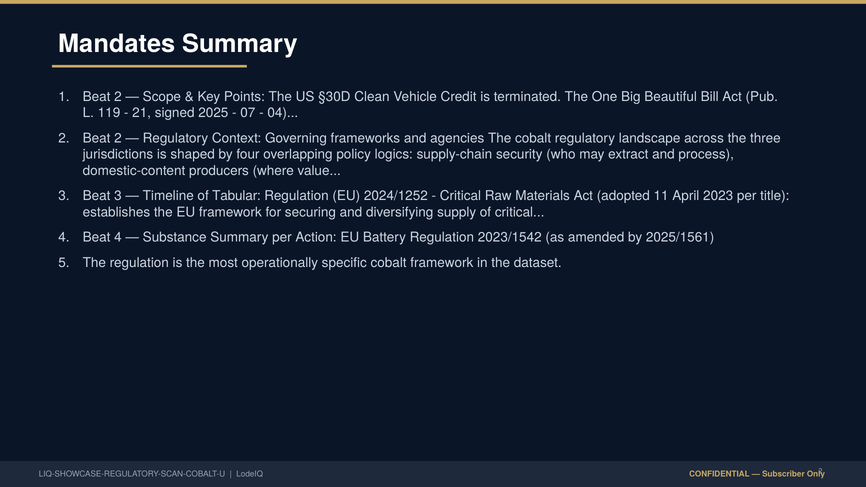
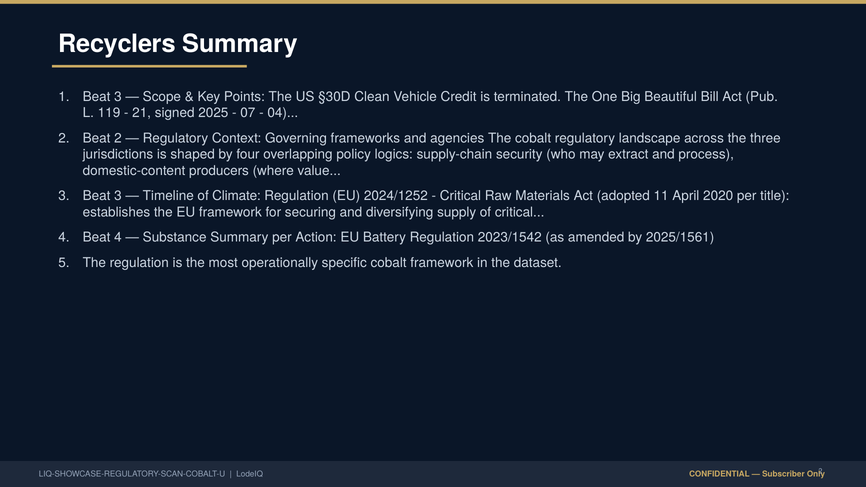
Mandates: Mandates -> Recyclers (117, 44)
1 Beat 2: 2 -> 3 (118, 97)
Tabular: Tabular -> Climate (237, 196)
2023: 2023 -> 2020 (718, 196)
